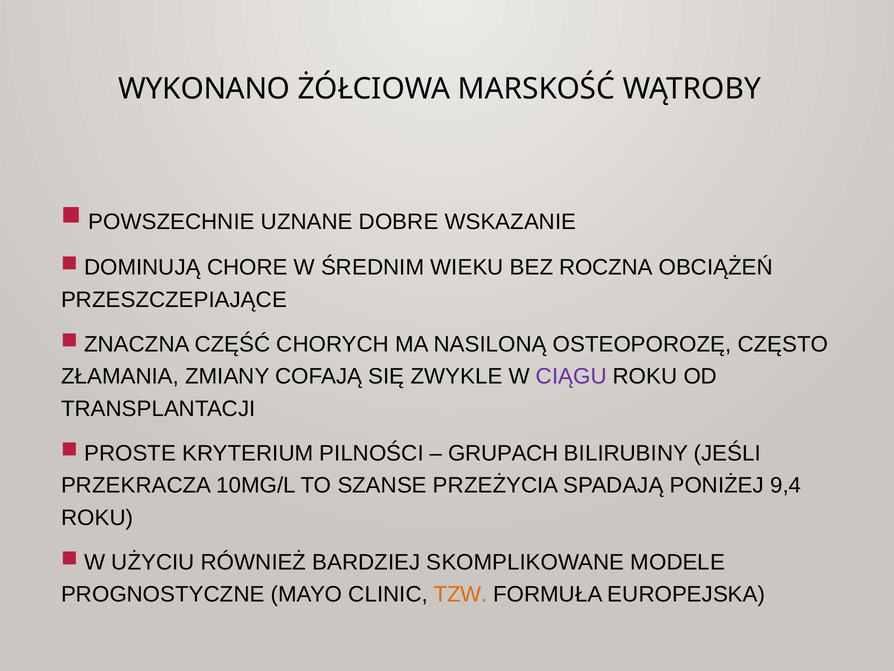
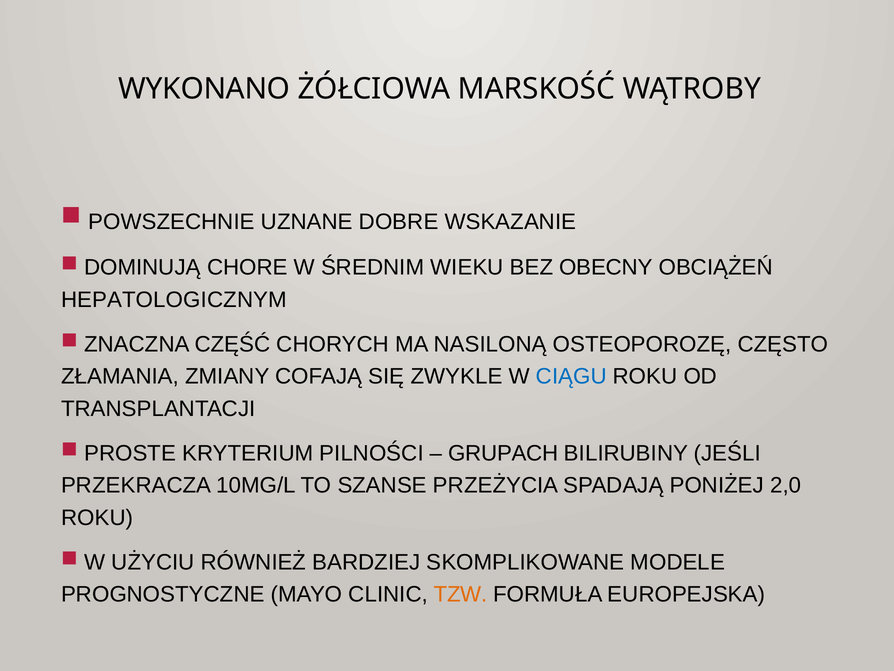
ROCZNA: ROCZNA -> OBECNY (606, 267)
PRZESZCZEPIAJĄCE: PRZESZCZEPIAJĄCE -> HEPATOLOGICZNYM (174, 299)
CIĄGU colour: purple -> blue (571, 376)
9,4: 9,4 -> 2,0 (786, 485)
